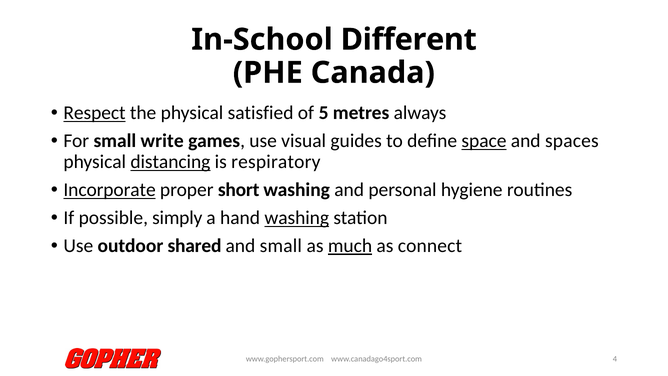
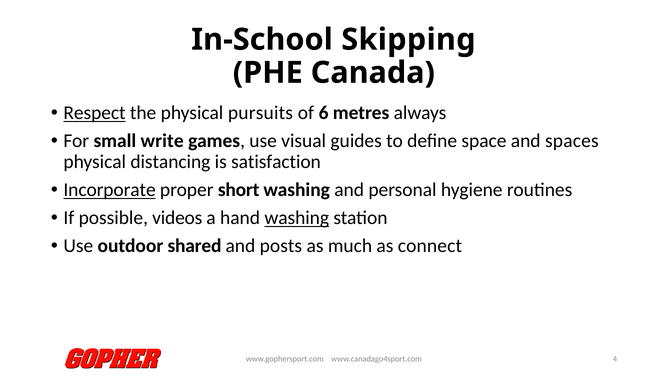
Different: Different -> Skipping (408, 40)
satisfied: satisfied -> pursuits (260, 113)
5: 5 -> 6 (324, 113)
space underline: present -> none (484, 141)
distancing underline: present -> none (170, 162)
respiratory: respiratory -> satisfaction (276, 162)
simply: simply -> videos (177, 218)
and small: small -> posts (281, 246)
much underline: present -> none (350, 246)
